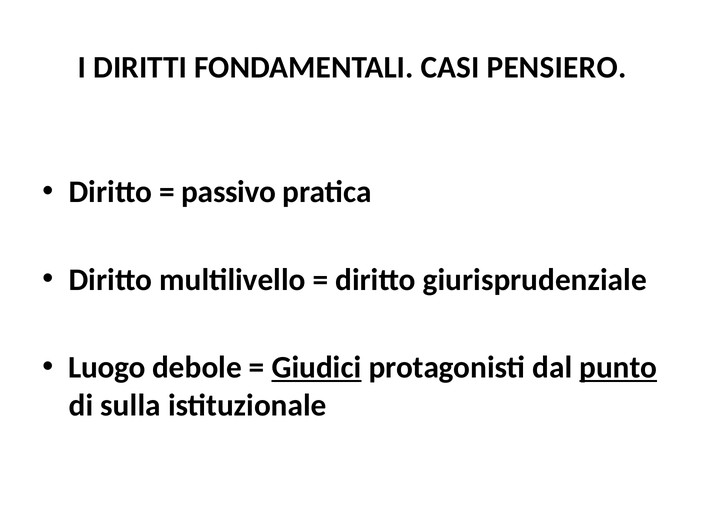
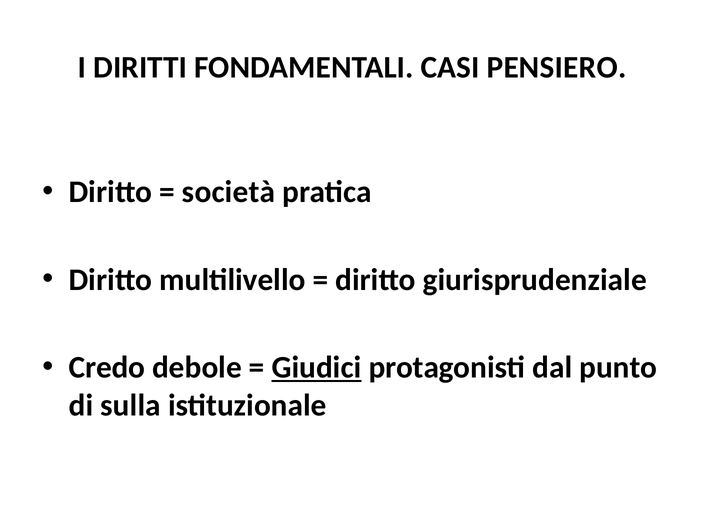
passivo: passivo -> società (229, 192)
Luogo: Luogo -> Credo (107, 367)
punto underline: present -> none (618, 367)
